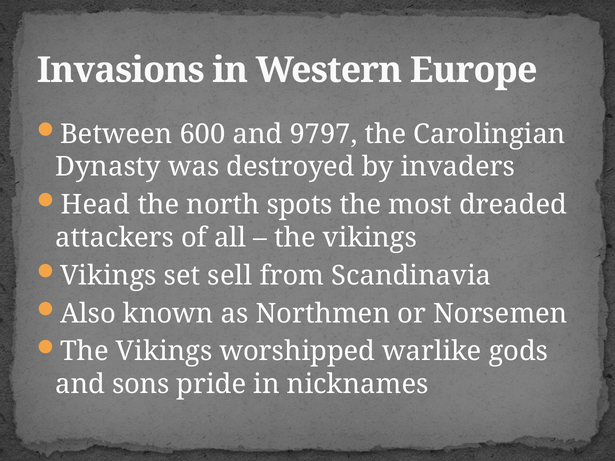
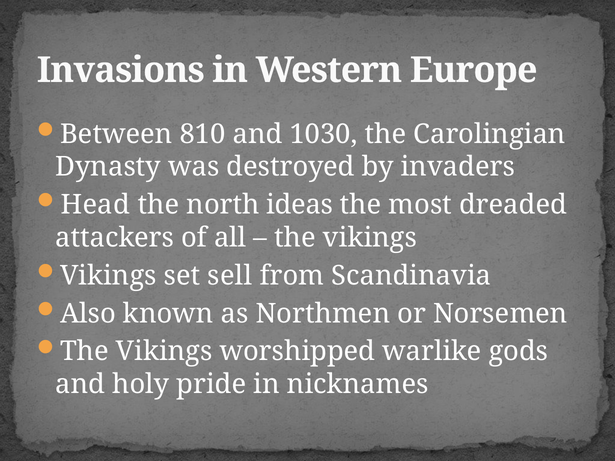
600: 600 -> 810 (203, 134)
9797: 9797 -> 1030 (324, 134)
spots: spots -> ideas (300, 205)
sons: sons -> holy (141, 384)
